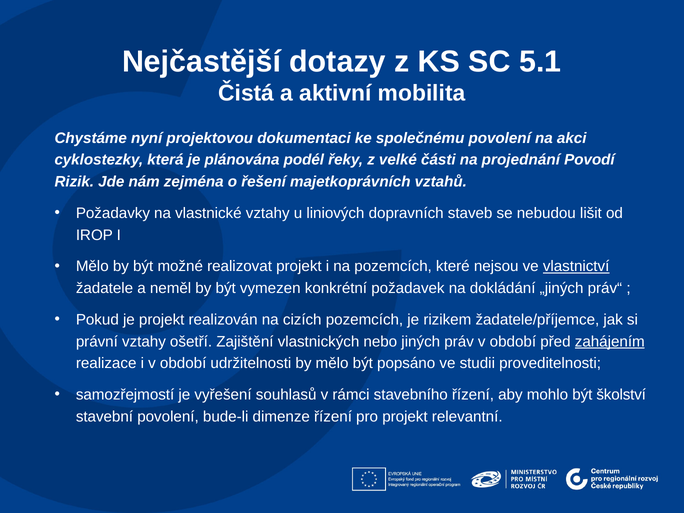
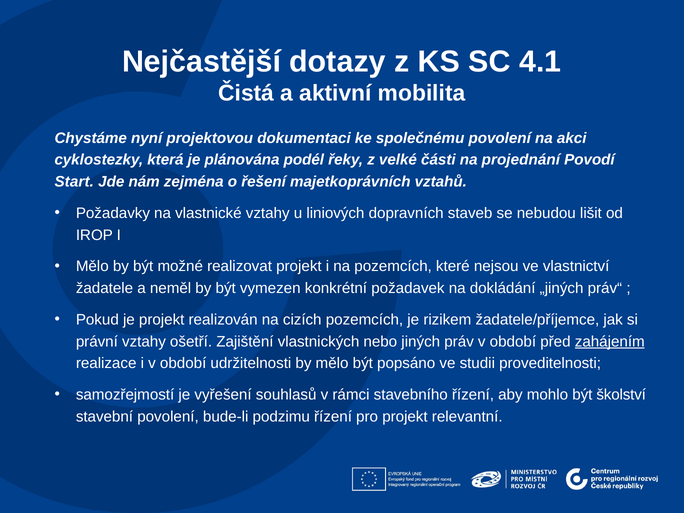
5.1: 5.1 -> 4.1 (540, 62)
Rizik: Rizik -> Start (74, 182)
vlastnictví underline: present -> none (576, 266)
dimenze: dimenze -> podzimu (281, 417)
